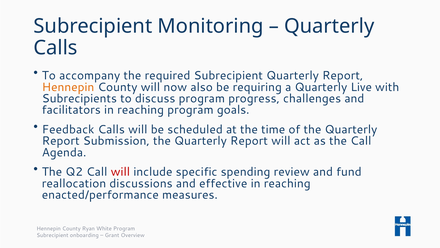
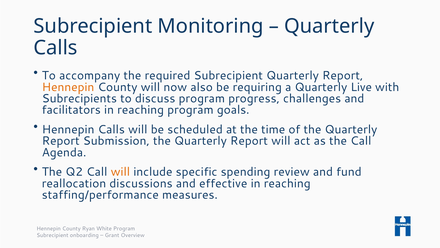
Feedback: Feedback -> Hennepin (68, 129)
will colour: red -> orange (120, 172)
enacted/performance: enacted/performance -> staffing/performance (100, 194)
